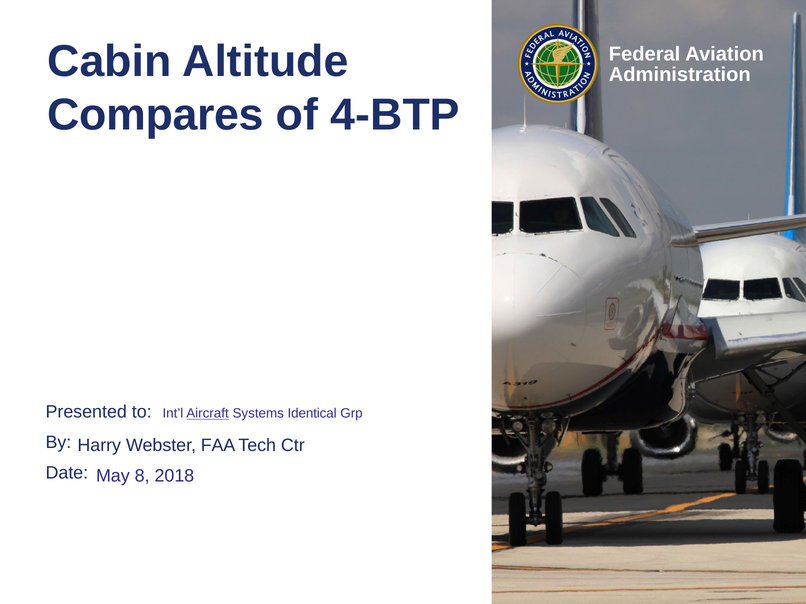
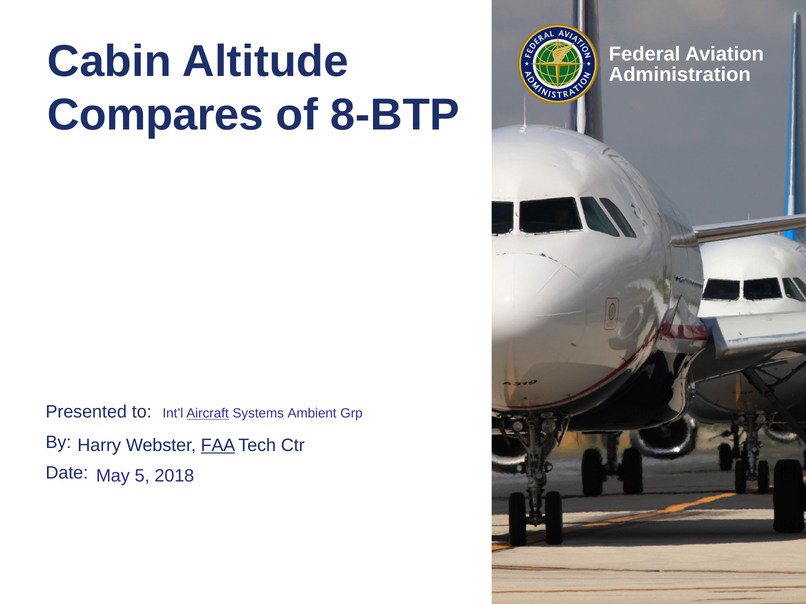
4-BTP: 4-BTP -> 8-BTP (395, 115)
Identical: Identical -> Ambient (312, 414)
FAA underline: none -> present (218, 446)
8: 8 -> 5 (142, 476)
